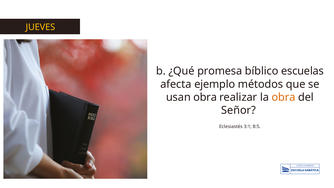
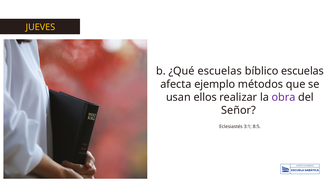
¿Qué promesa: promesa -> escuelas (220, 71)
usan obra: obra -> ellos (205, 97)
obra colour: orange -> purple (284, 97)
